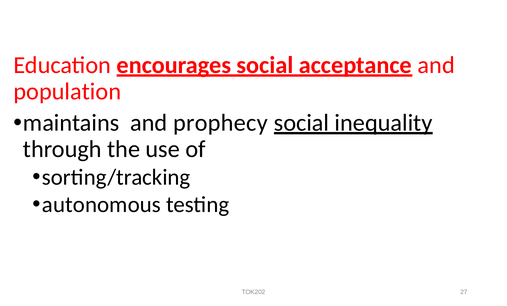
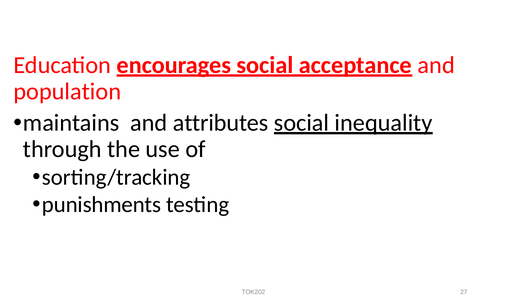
prophecy: prophecy -> attributes (221, 123)
autonomous: autonomous -> punishments (102, 205)
